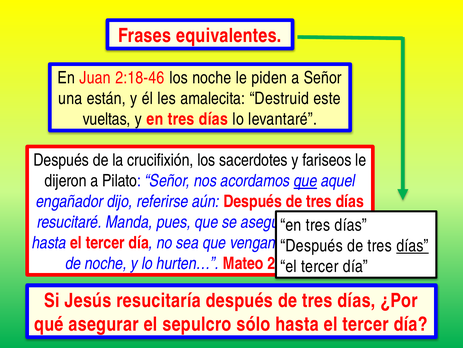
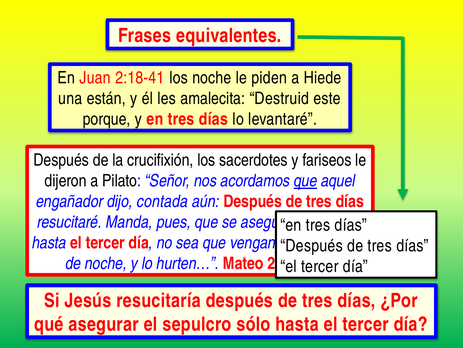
2:18-46: 2:18-46 -> 2:18-41 (140, 78)
a Señor: Señor -> Hiede (323, 78)
vueltas: vueltas -> porque (107, 119)
referirse: referirse -> contada (162, 201)
días underline: present -> none (412, 245)
